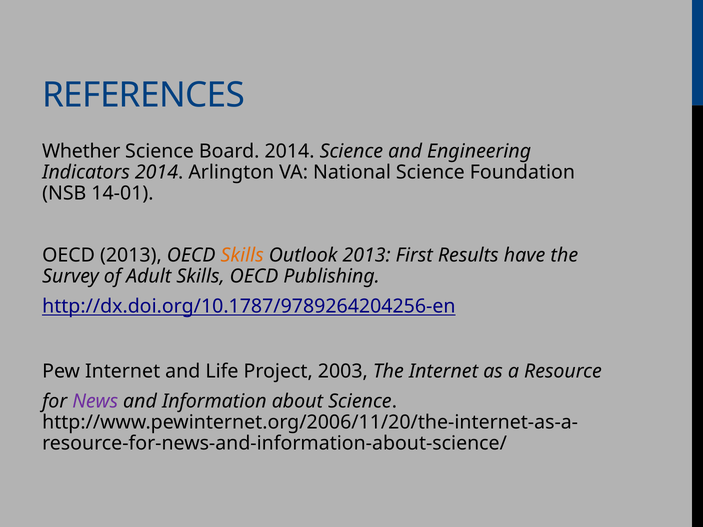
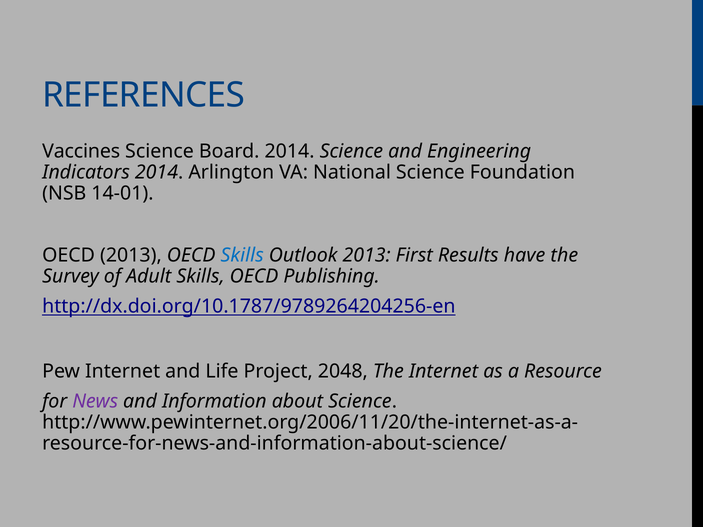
Whether: Whether -> Vaccines (81, 151)
Skills colour: orange -> blue (242, 256)
2003: 2003 -> 2048 (343, 371)
